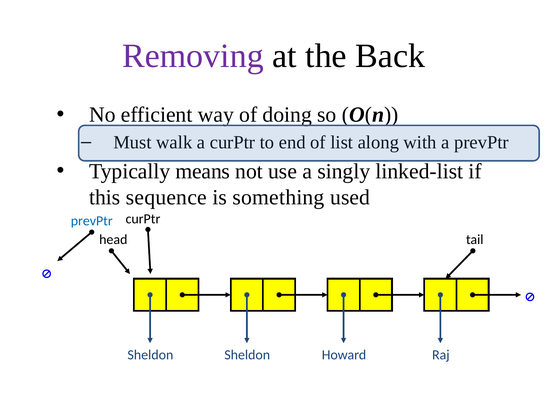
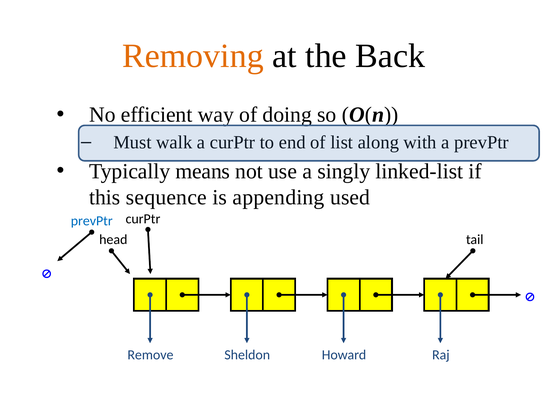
Removing colour: purple -> orange (193, 56)
something: something -> appending (279, 197)
Sheldon: Sheldon -> Remove (150, 355)
